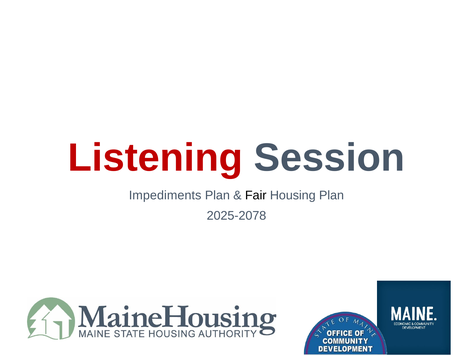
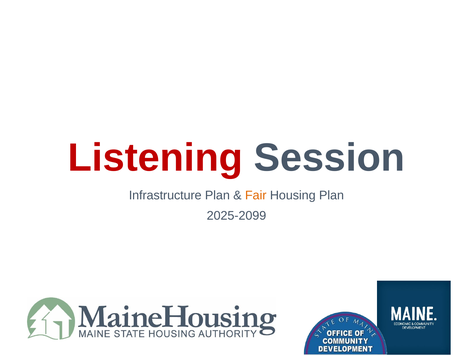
Impediments: Impediments -> Infrastructure (165, 195)
Fair colour: black -> orange (256, 195)
2025-2078: 2025-2078 -> 2025-2099 (236, 215)
